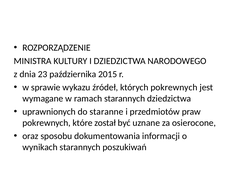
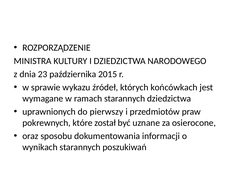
których pokrewnych: pokrewnych -> końcówkach (174, 87)
staranne: staranne -> pierwszy (106, 111)
